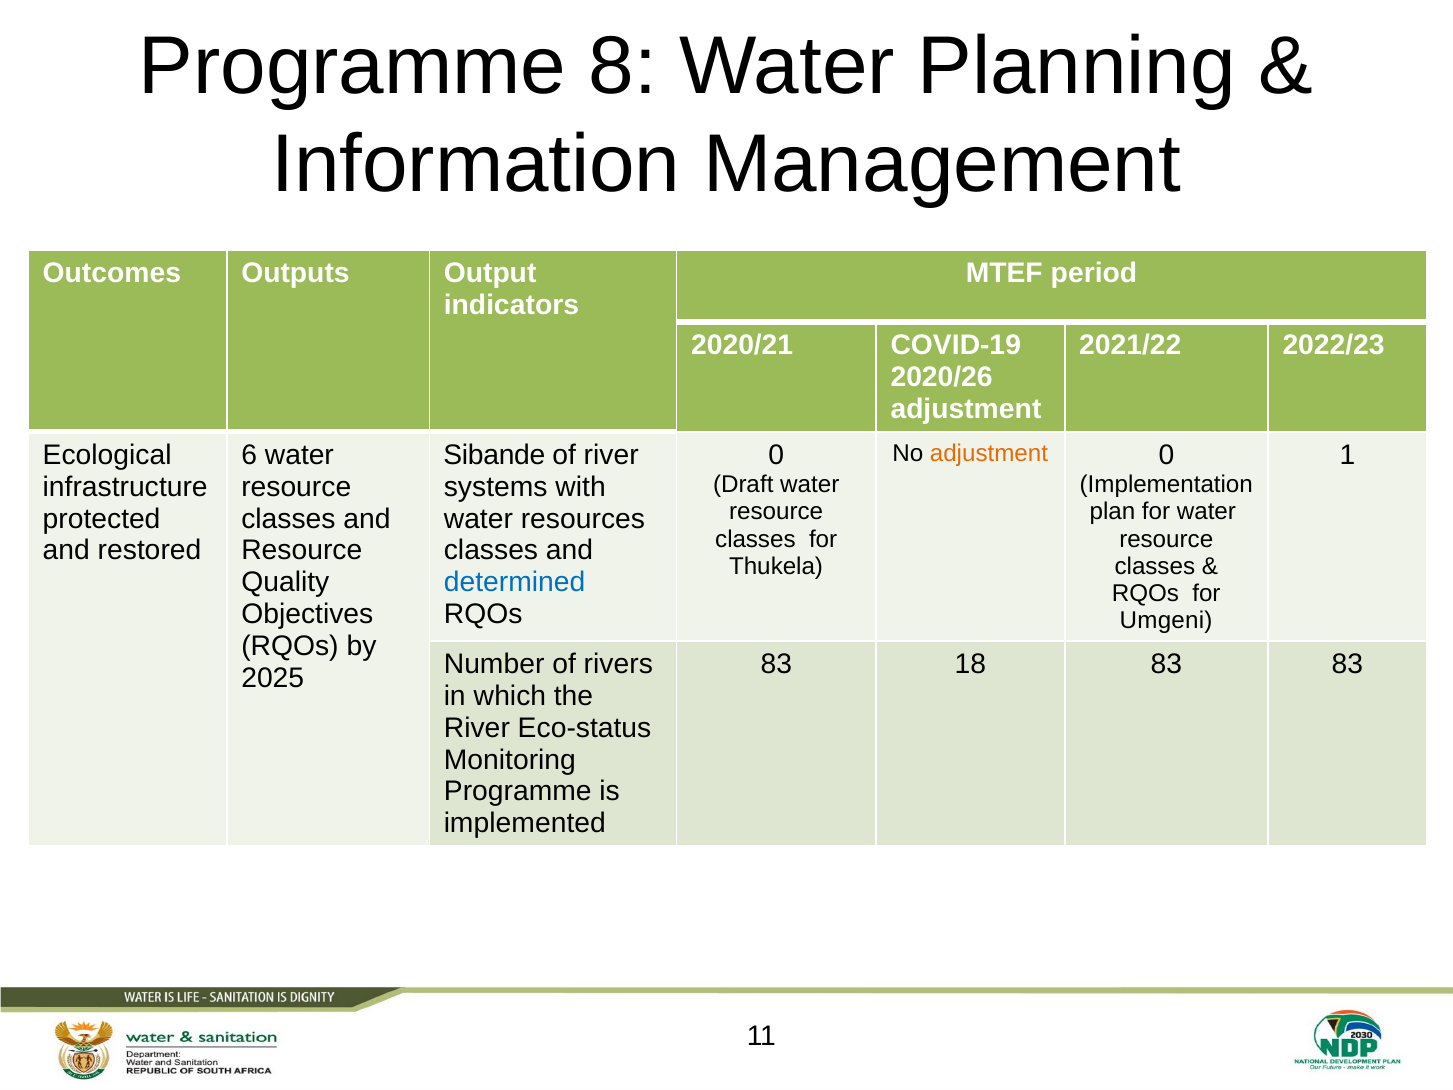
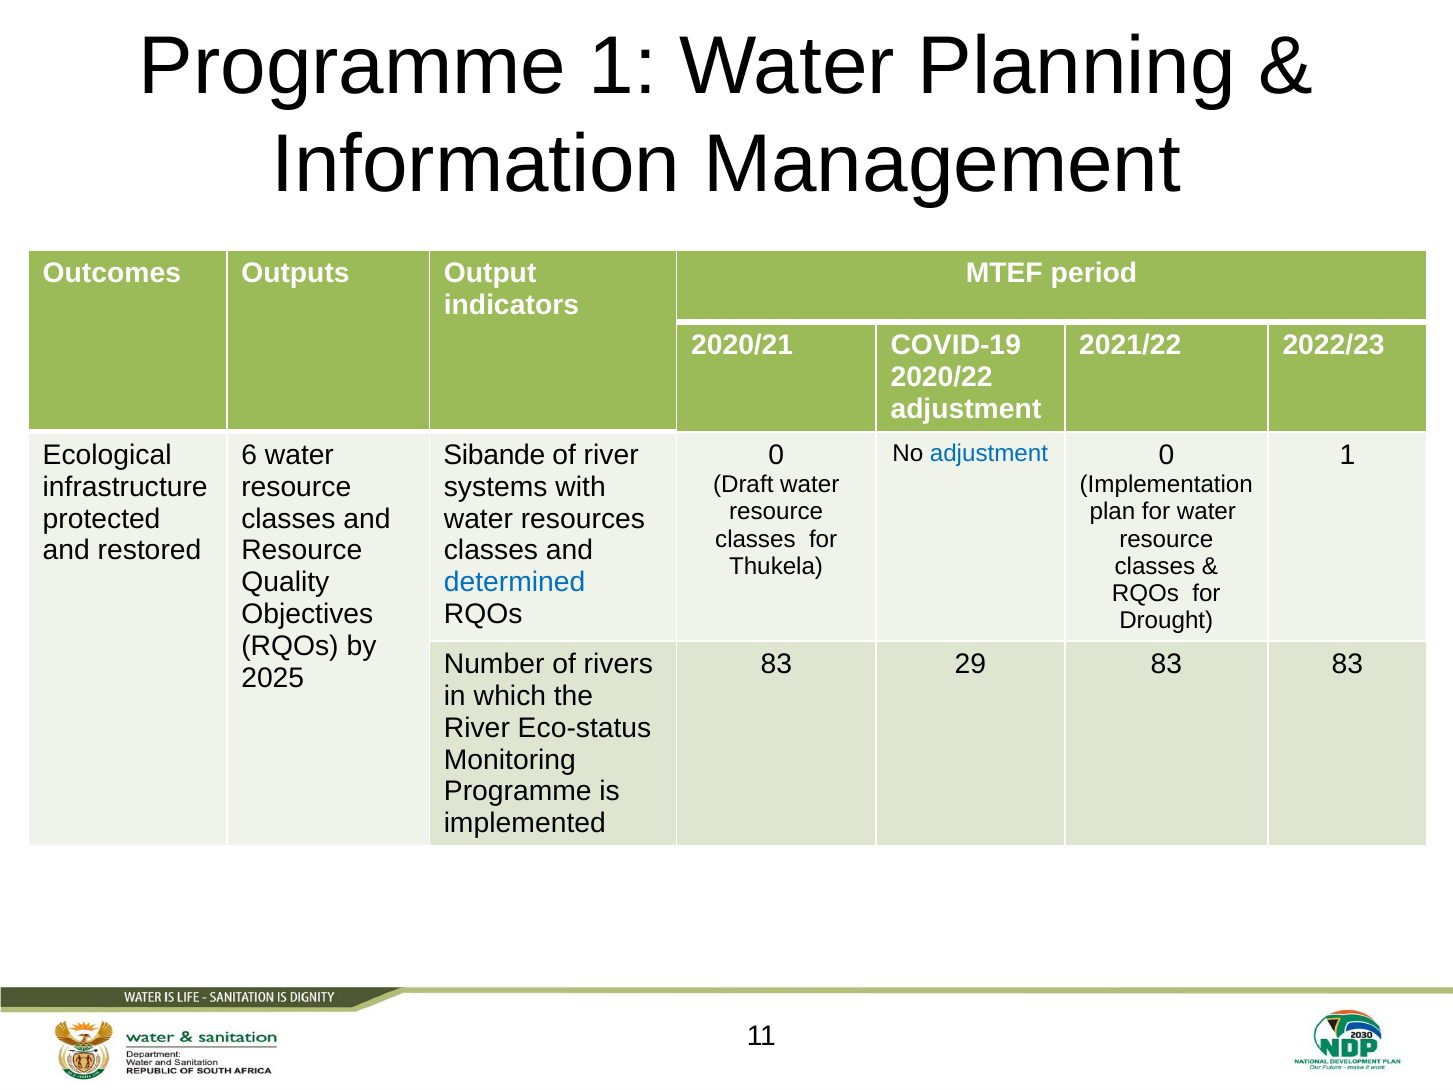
Programme 8: 8 -> 1 (623, 67)
2020/26: 2020/26 -> 2020/22 (942, 377)
adjustment colour: orange -> blue (989, 453)
Umgeni: Umgeni -> Drought (1166, 620)
18: 18 -> 29 (970, 664)
